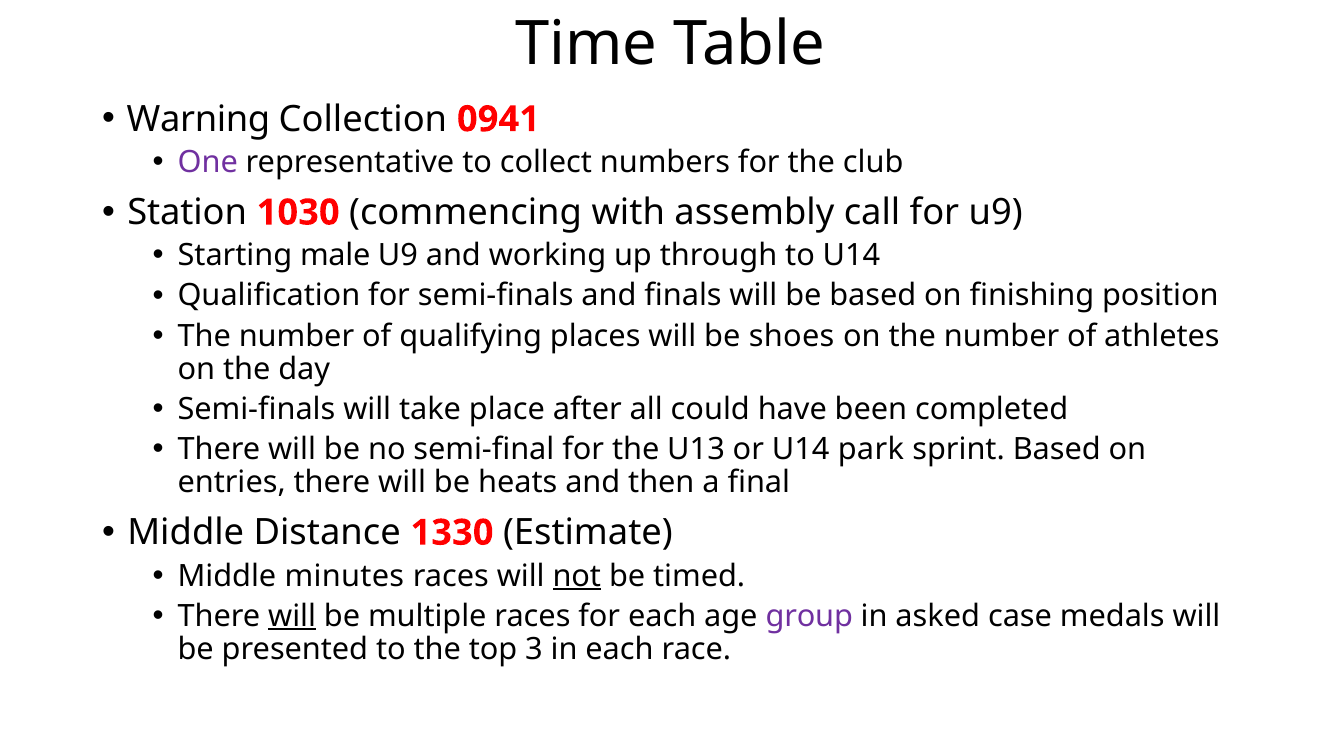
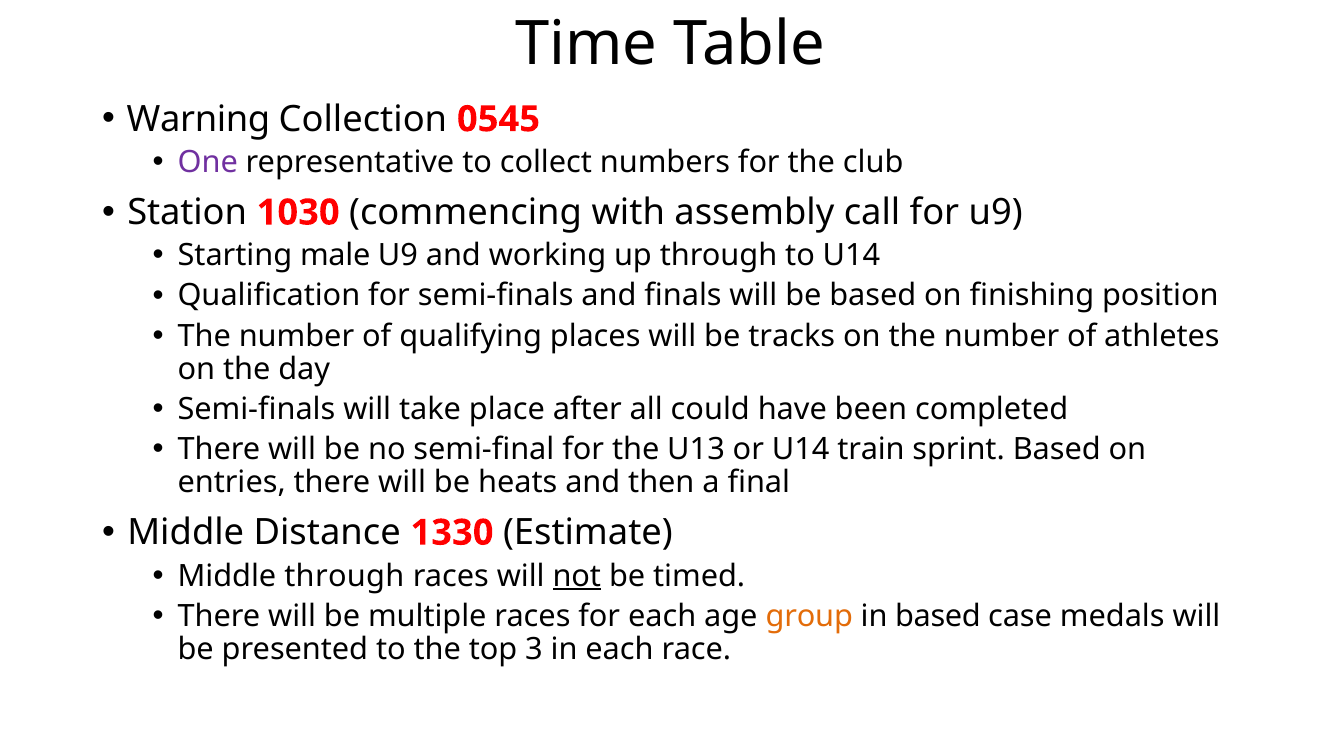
0941: 0941 -> 0545 (498, 119)
shoes: shoes -> tracks (792, 336)
park: park -> train (871, 450)
Middle minutes: minutes -> through (344, 576)
will underline: present -> none (292, 616)
group colour: purple -> orange (809, 616)
in asked: asked -> based (938, 616)
